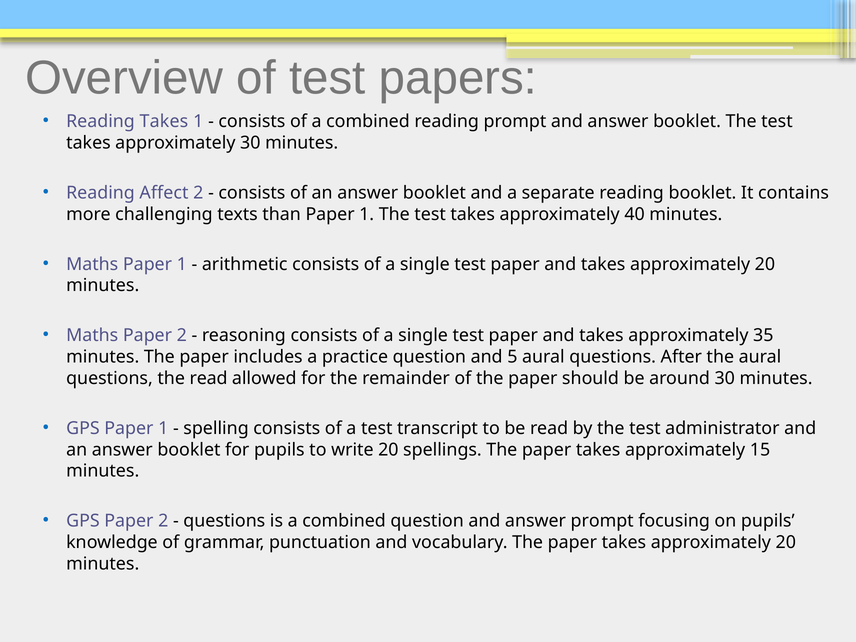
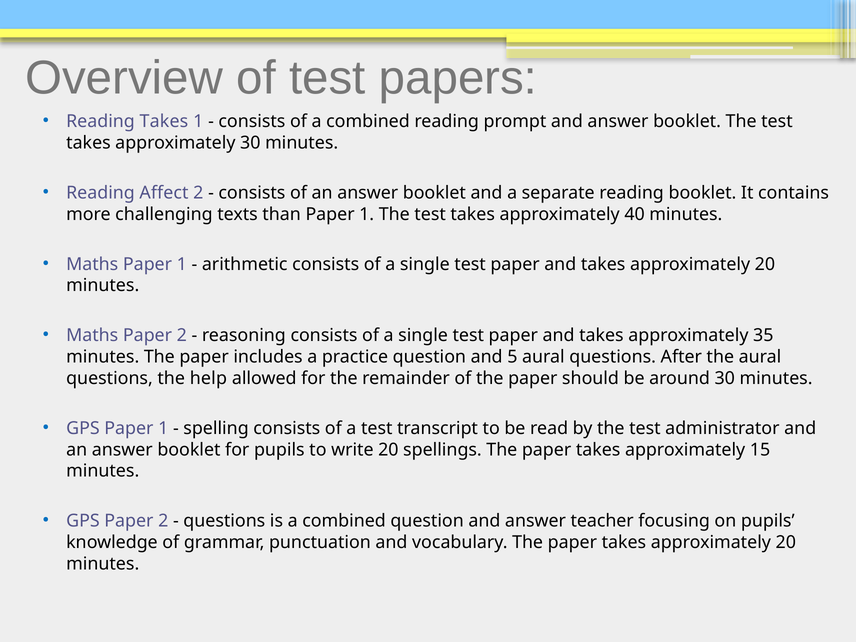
the read: read -> help (208, 378)
answer prompt: prompt -> teacher (602, 521)
